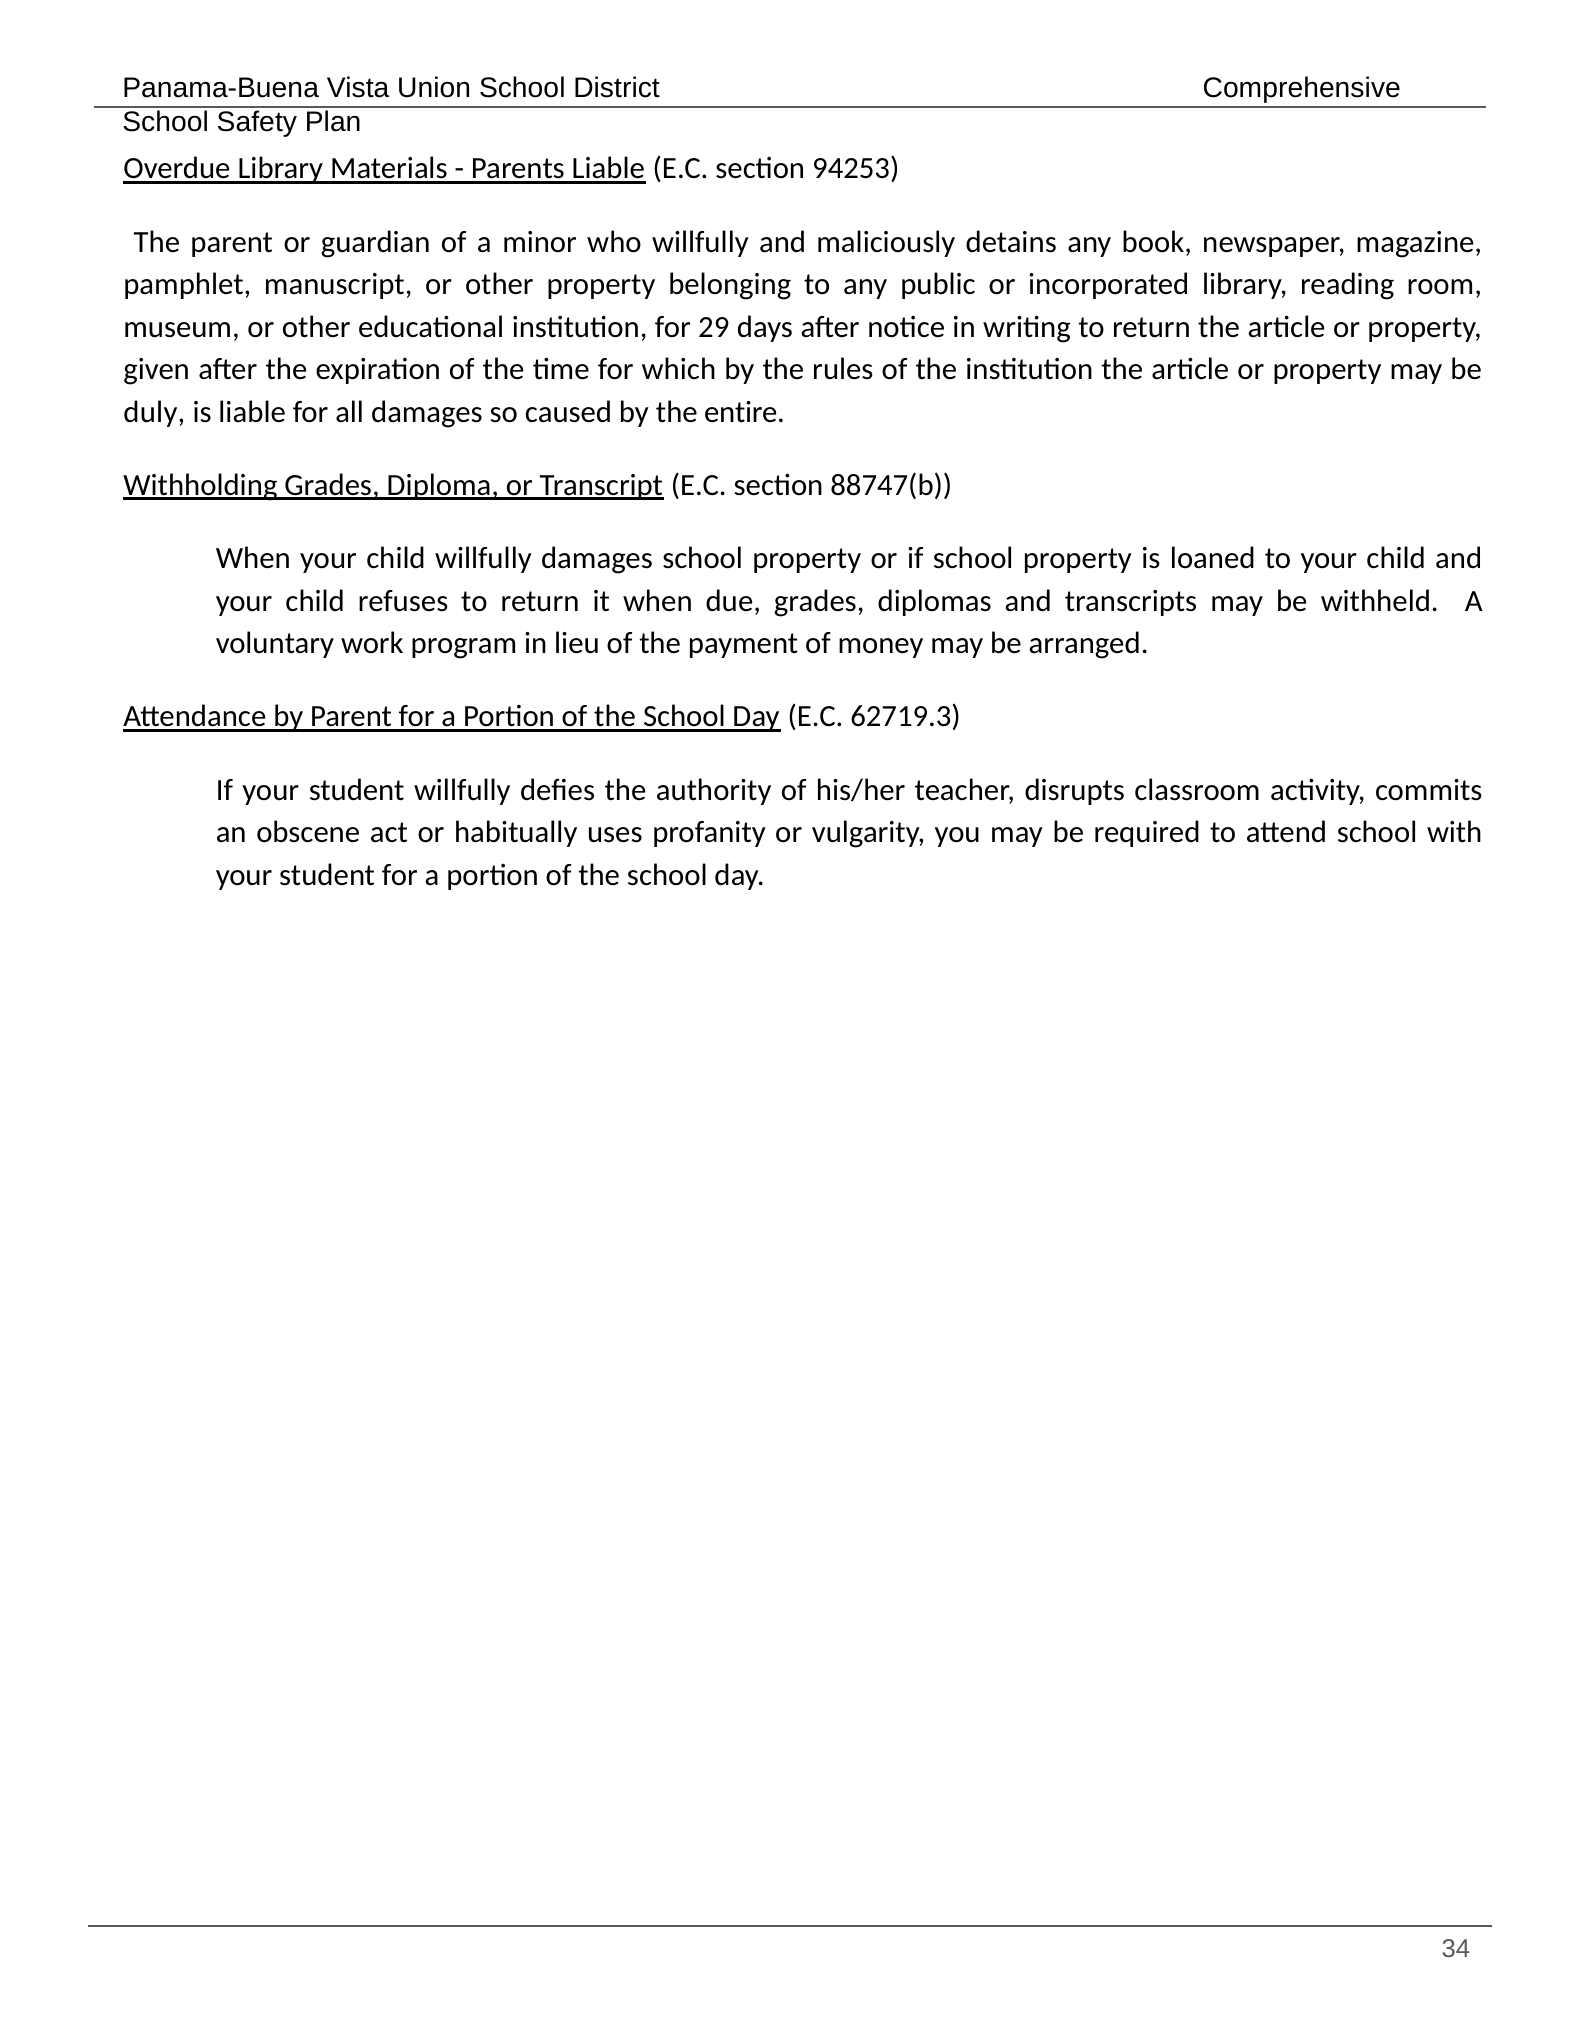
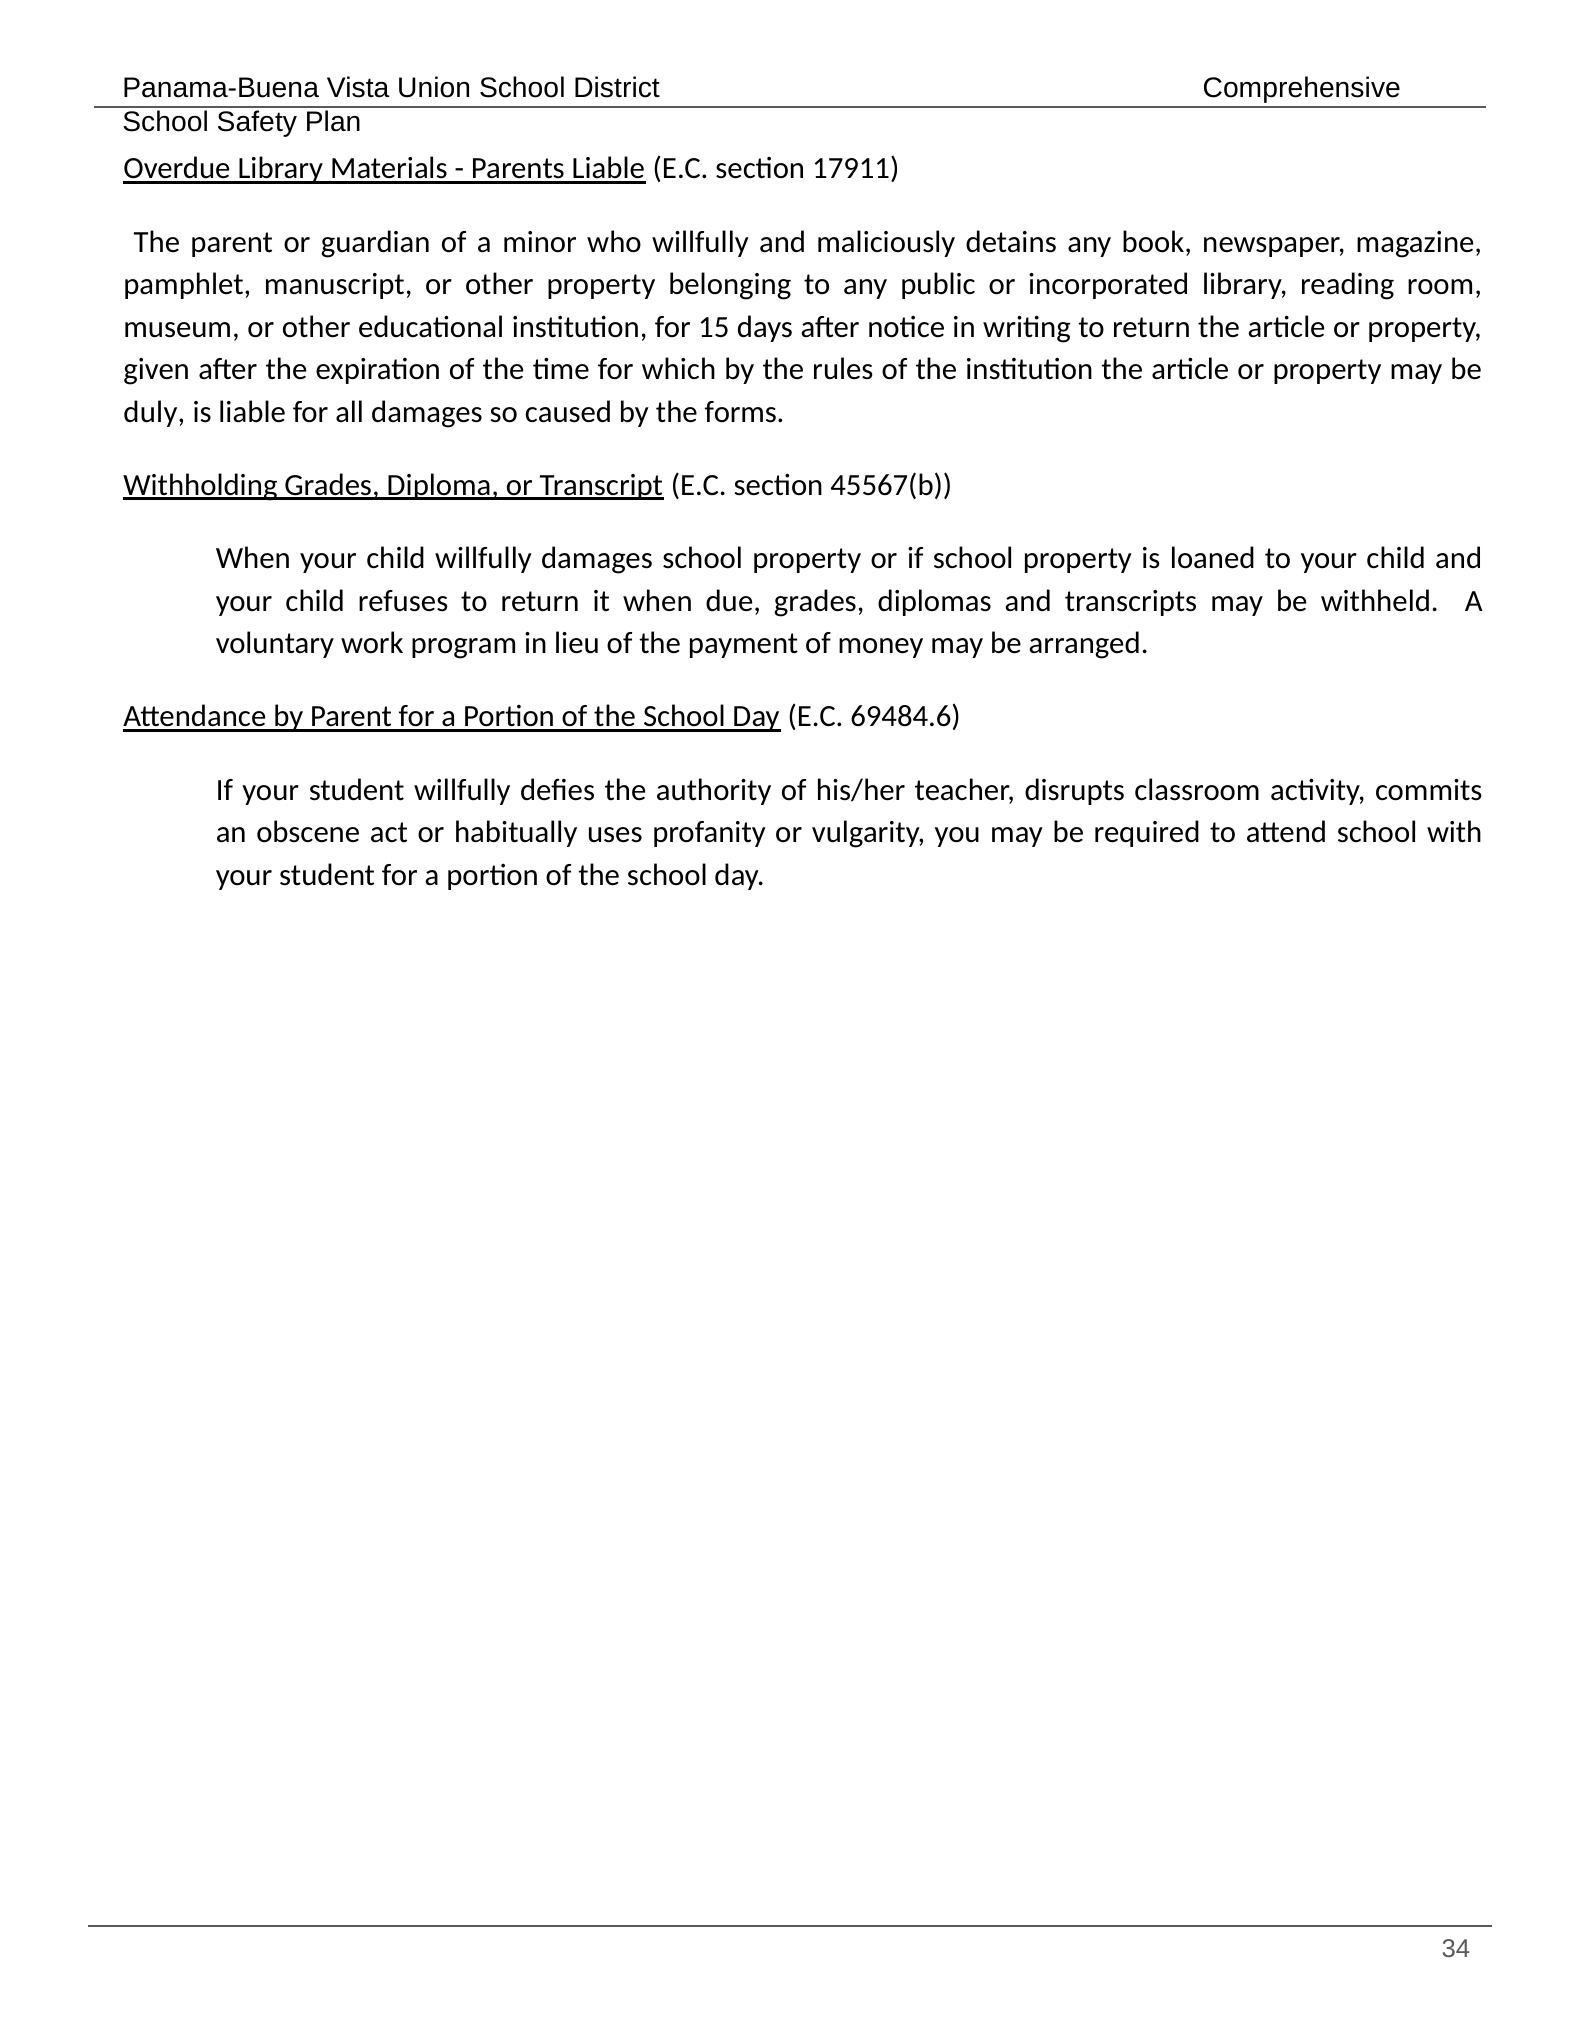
94253: 94253 -> 17911 (856, 169)
29: 29 -> 15 (714, 327)
entire: entire -> forms (745, 412)
88747(b: 88747(b -> 45567(b (891, 485)
62719.3: 62719.3 -> 69484.6 (906, 717)
